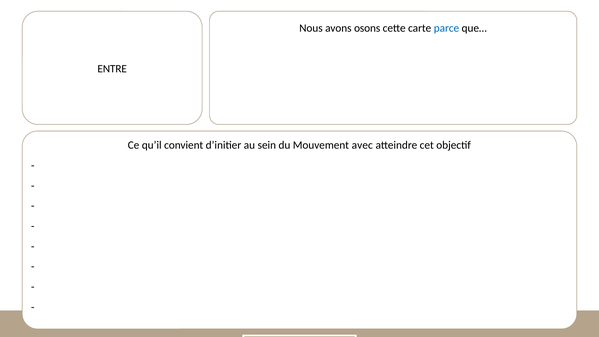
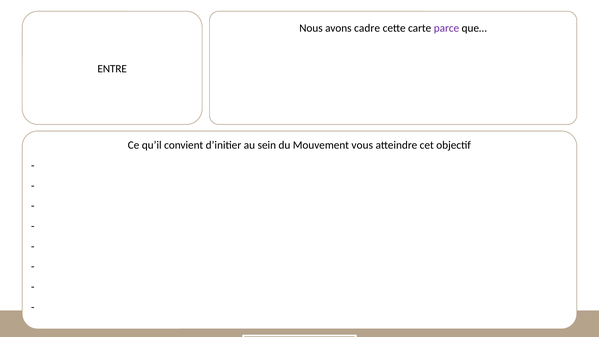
osons: osons -> cadre (367, 28)
parce colour: blue -> purple (446, 28)
avec: avec -> vous (362, 145)
